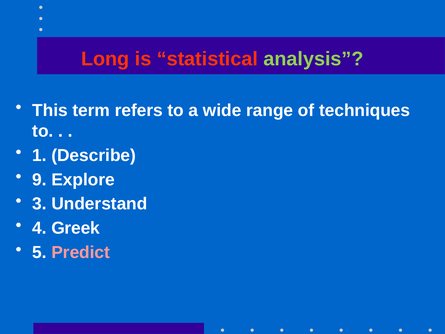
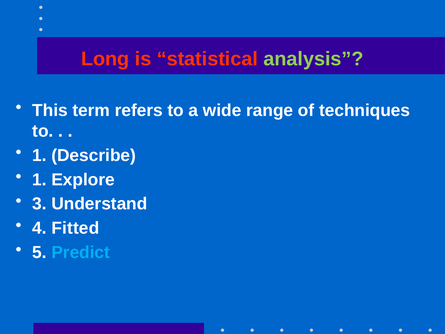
9: 9 -> 1 (40, 180)
Greek: Greek -> Fitted (75, 228)
Predict colour: pink -> light blue (81, 252)
